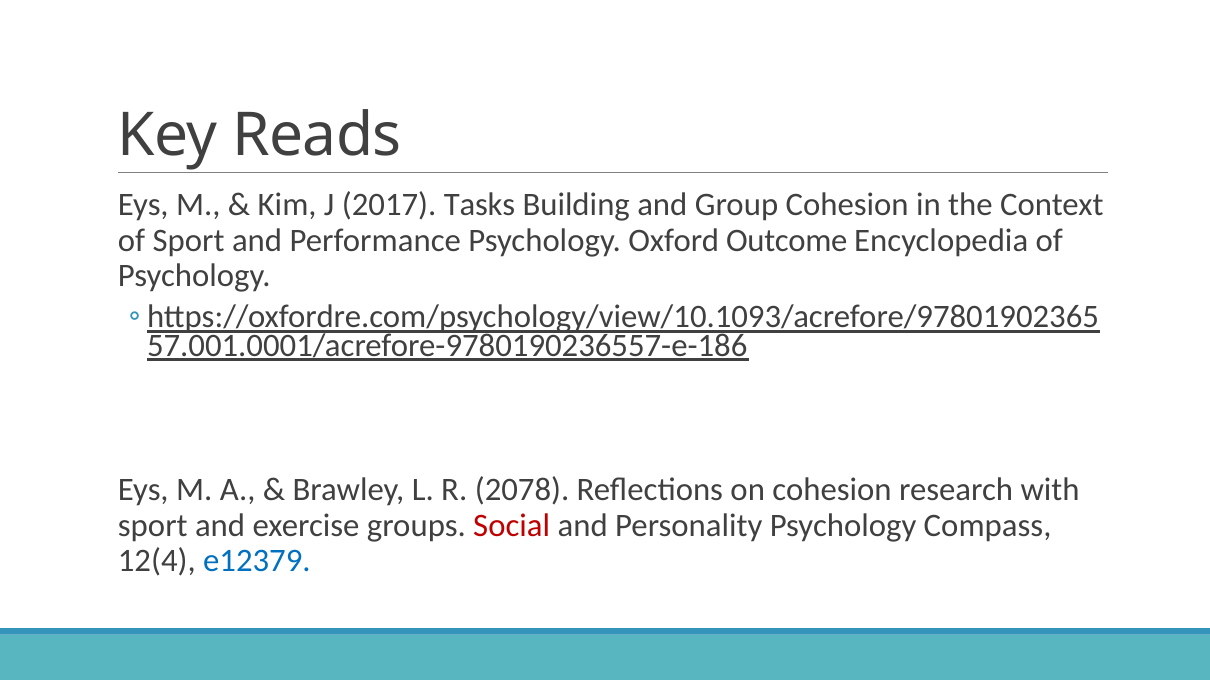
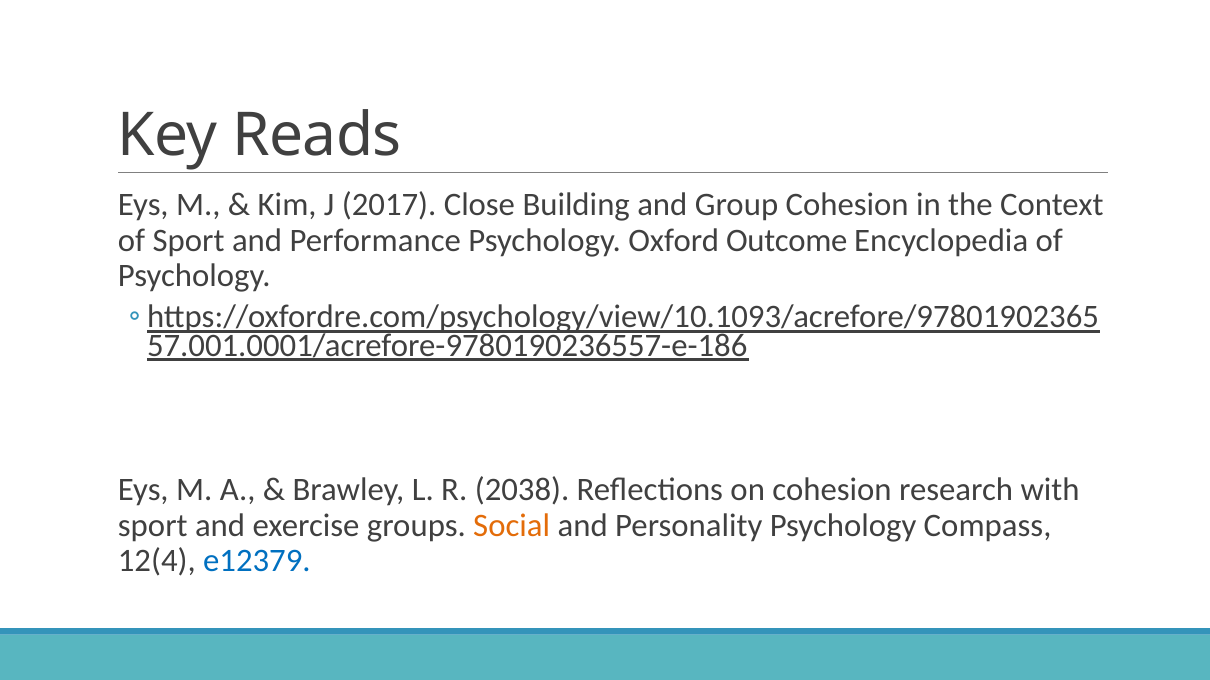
Tasks: Tasks -> Close (479, 205)
2078: 2078 -> 2038 (522, 490)
Social colour: red -> orange (512, 526)
